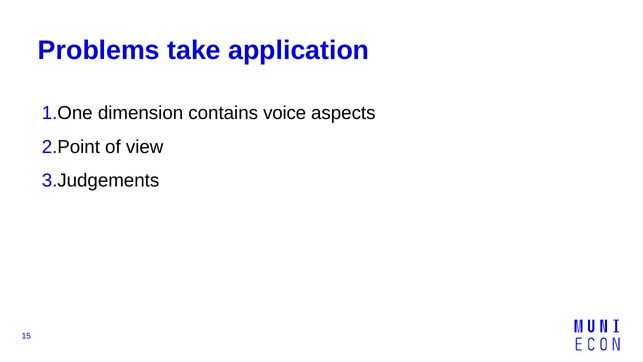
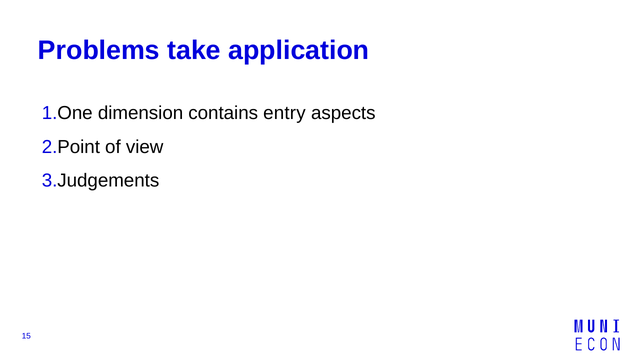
voice: voice -> entry (284, 113)
